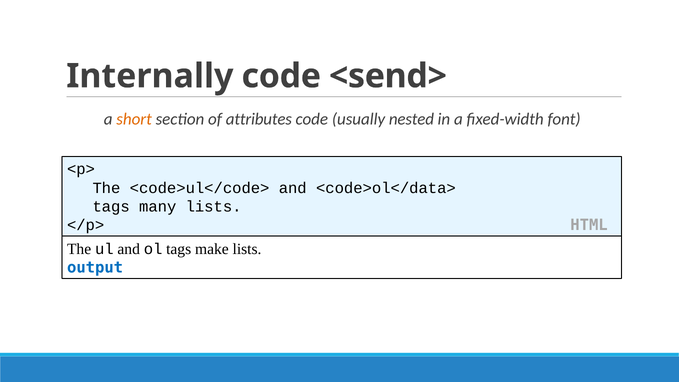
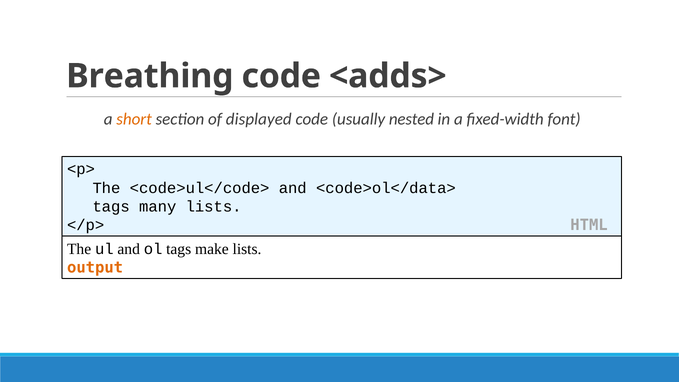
Internally: Internally -> Breathing (150, 76)
<send>: <send> -> <adds> (388, 76)
attributes: attributes -> displayed (259, 119)
output colour: blue -> orange (95, 268)
